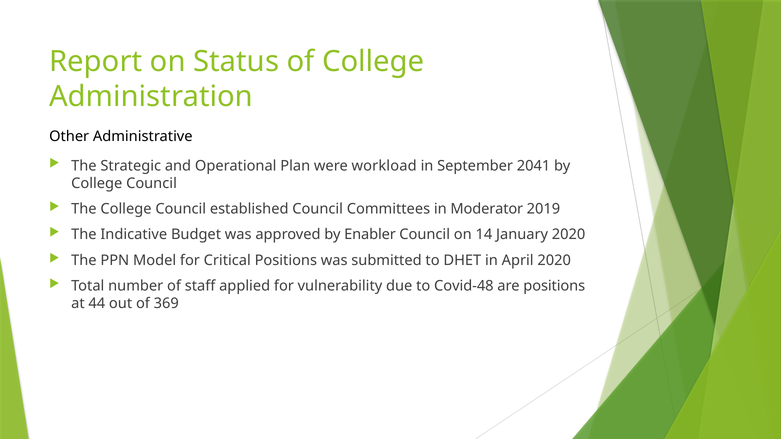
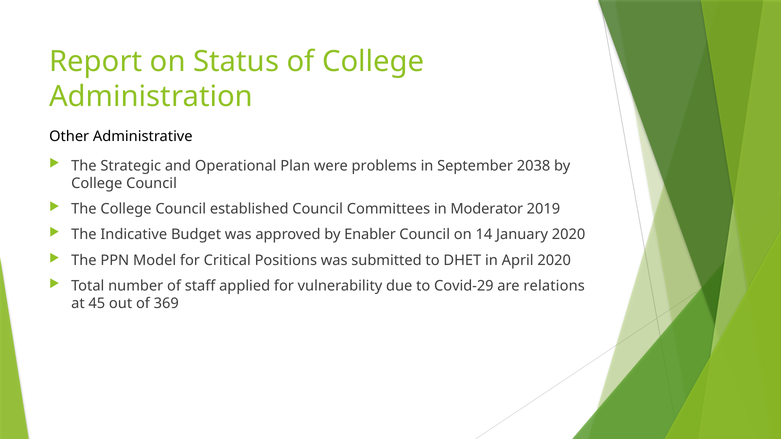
workload: workload -> problems (384, 166)
2041: 2041 -> 2038 (534, 166)
Covid-48: Covid-48 -> Covid-29 (464, 286)
are positions: positions -> relations (554, 286)
44: 44 -> 45 (97, 304)
